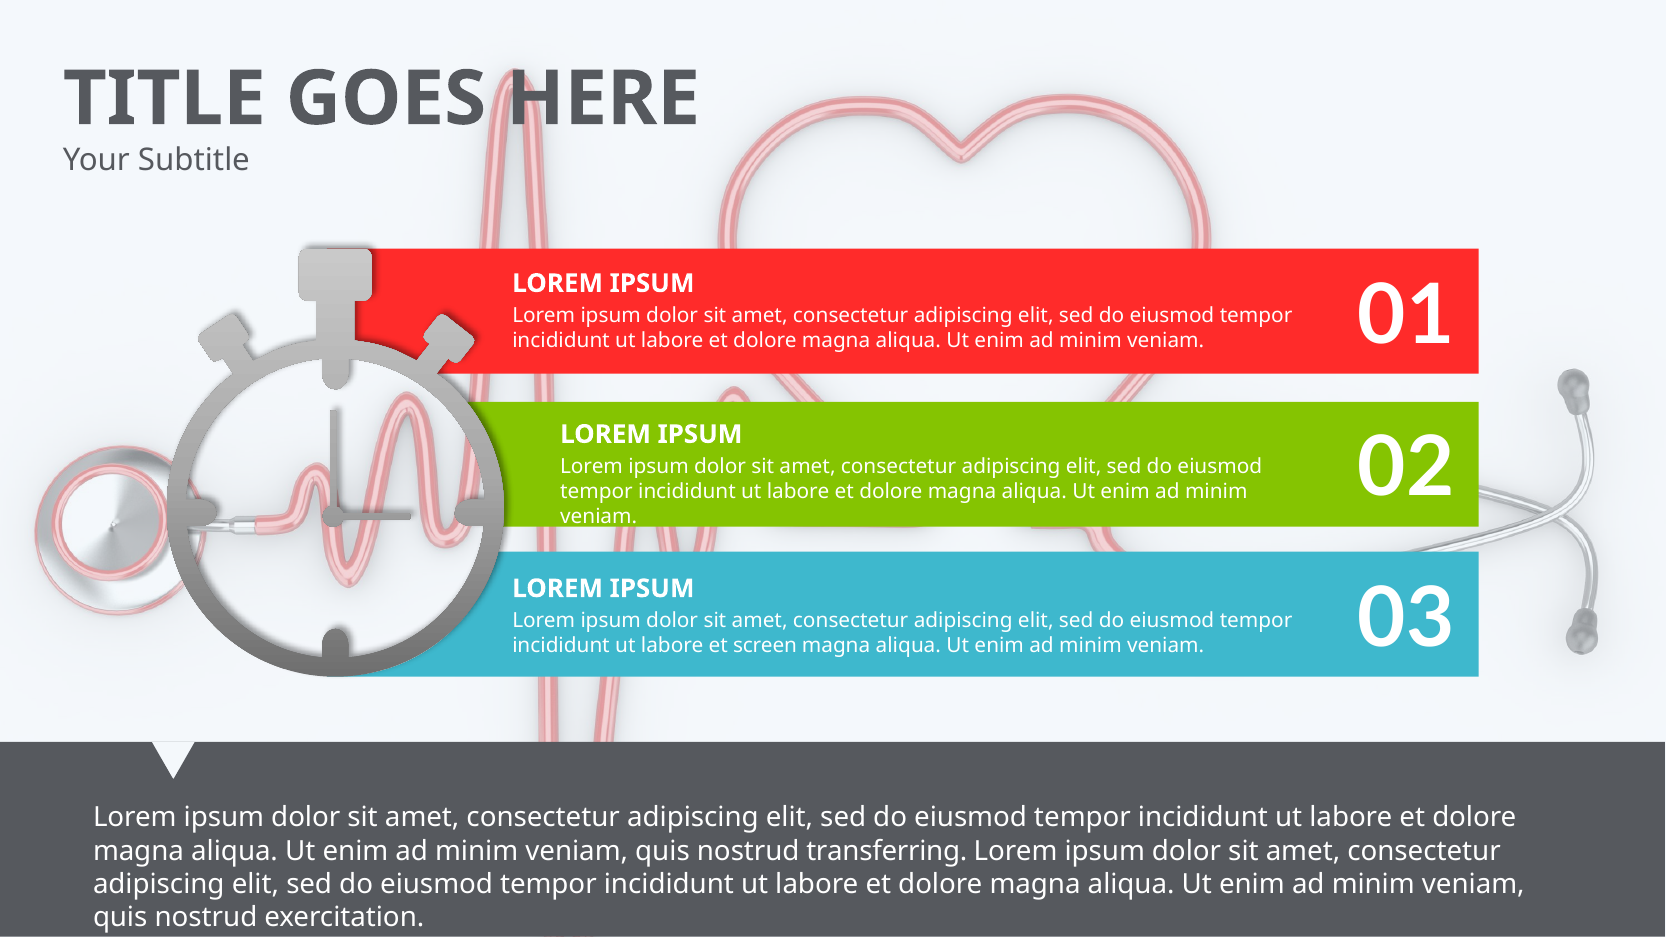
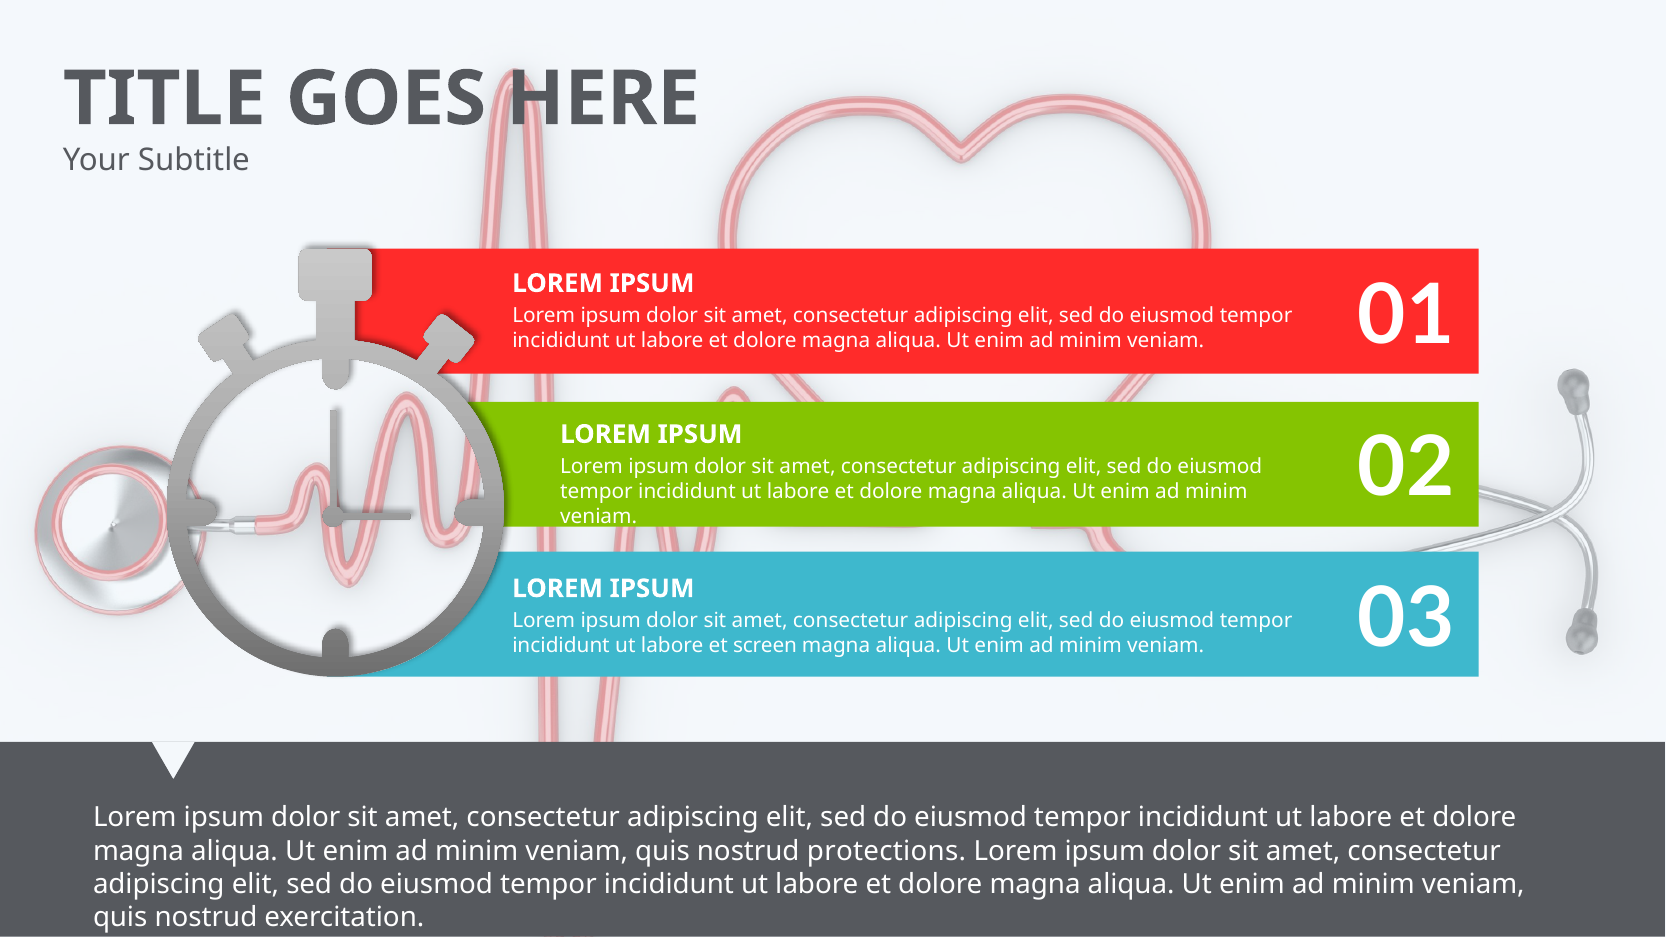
transferring: transferring -> protections (887, 851)
